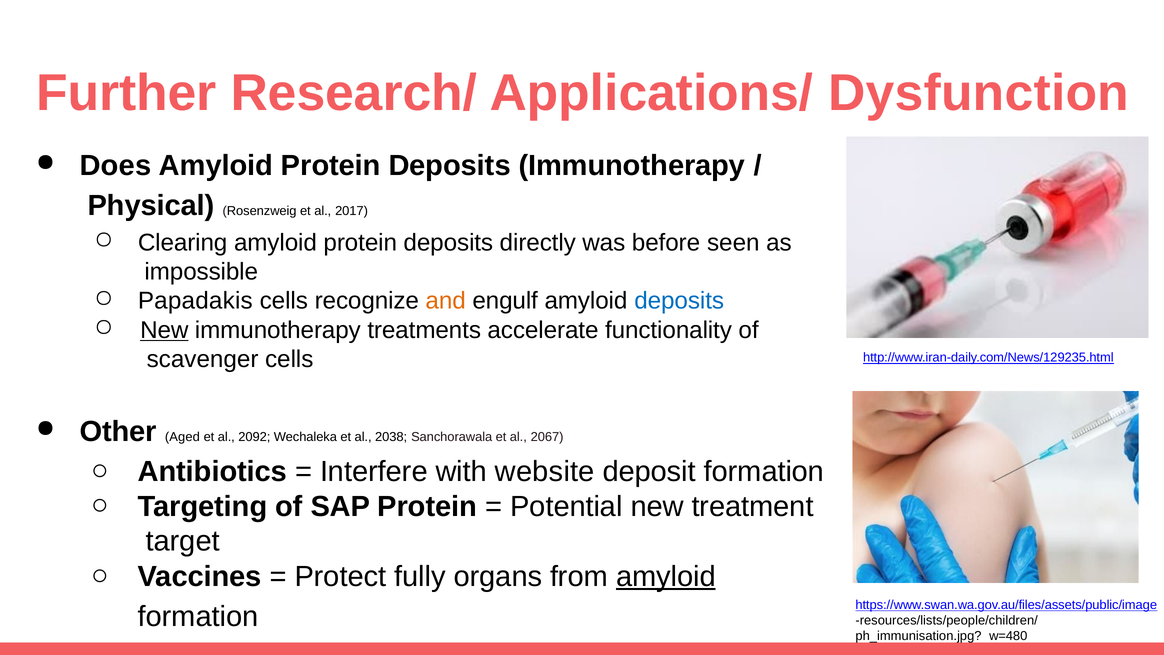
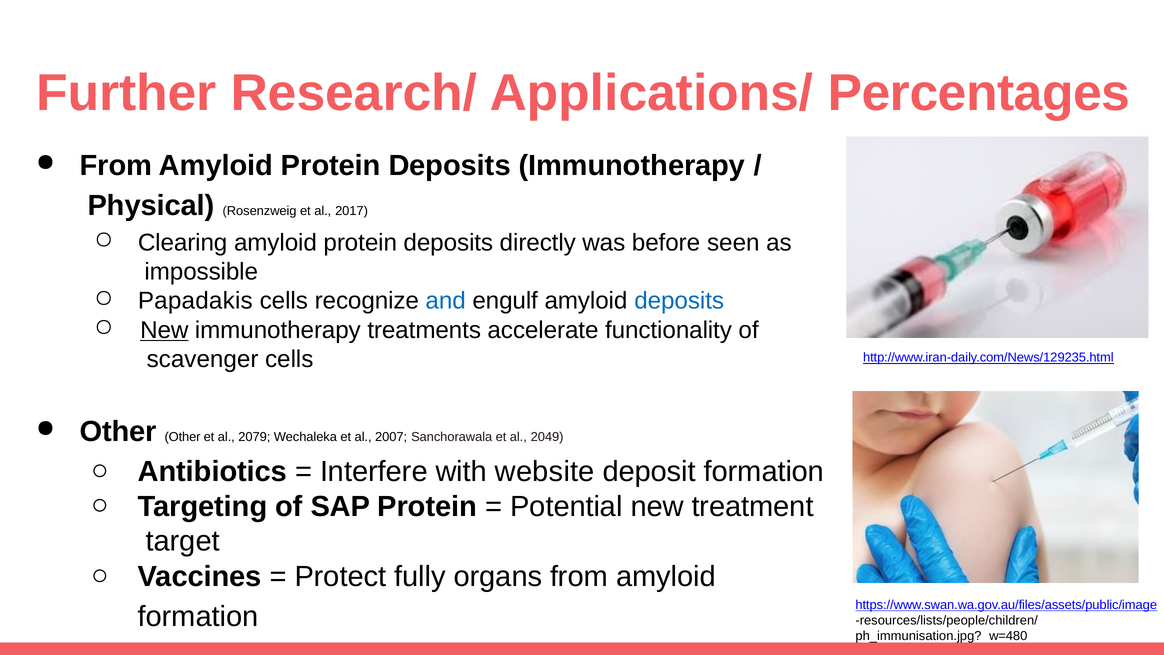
Dysfunction: Dysfunction -> Percentages (979, 93)
Does: Does -> From (116, 166)
and colour: orange -> blue (446, 301)
Other Aged: Aged -> Other (183, 437)
2092: 2092 -> 2079 (254, 437)
2038: 2038 -> 2007 (391, 437)
2067: 2067 -> 2049 (547, 437)
amyloid underline: present -> none (666, 576)
